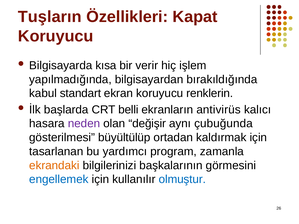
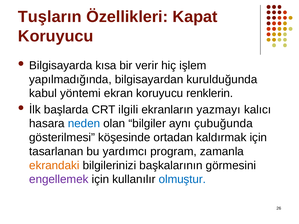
bırakıldığında: bırakıldığında -> kurulduğunda (222, 79)
standart: standart -> yöntemi (80, 93)
belli: belli -> ilgili (128, 110)
antivirüs: antivirüs -> yazmayı (219, 110)
neden colour: purple -> blue (84, 124)
değişir: değişir -> bilgiler (147, 124)
büyültülüp: büyültülüp -> köşesinde (124, 138)
engellemek colour: blue -> purple (59, 180)
